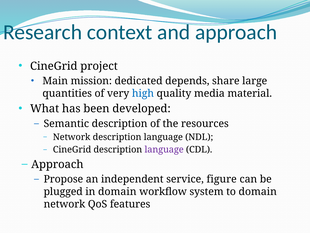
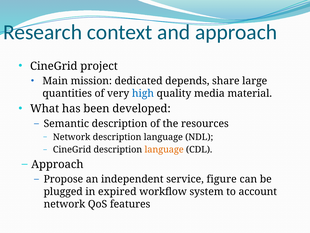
language colour: purple -> orange (164, 149)
in domain: domain -> expired (117, 191)
to domain: domain -> account (258, 191)
